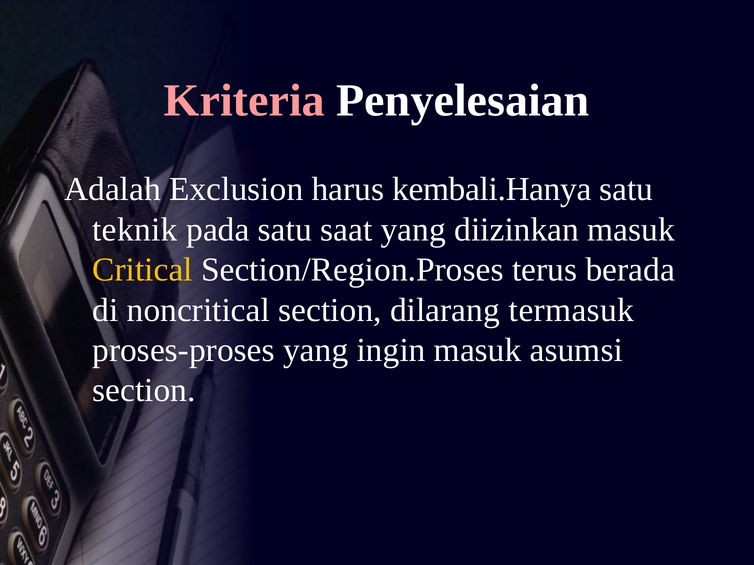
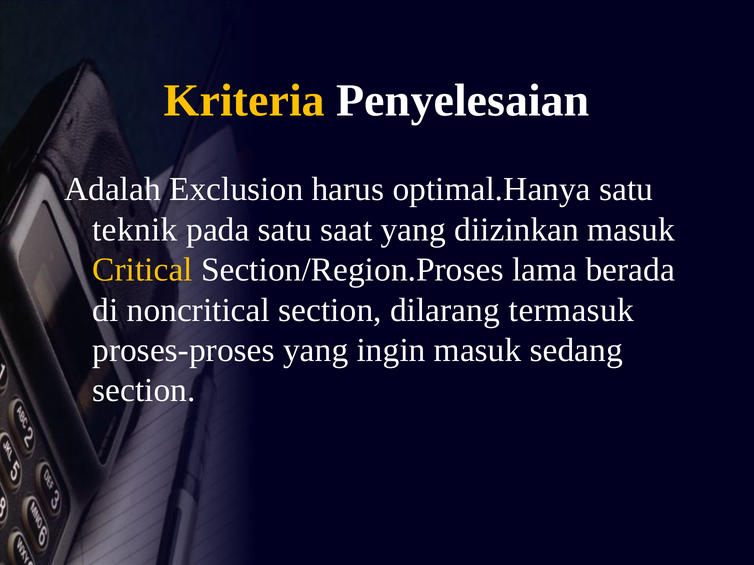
Kriteria colour: pink -> yellow (244, 101)
kembali.Hanya: kembali.Hanya -> optimal.Hanya (492, 190)
terus: terus -> lama (545, 270)
asumsi: asumsi -> sedang (576, 350)
